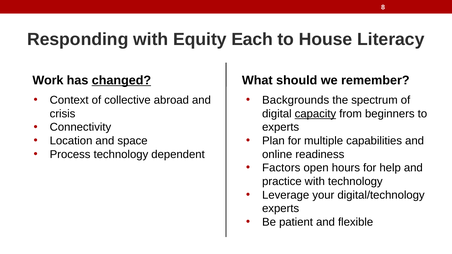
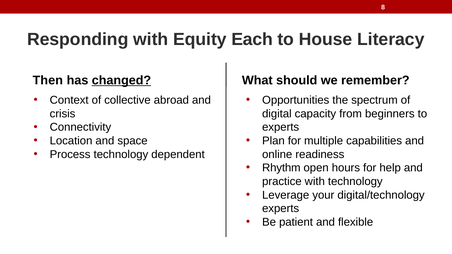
Work: Work -> Then (48, 80)
Backgrounds: Backgrounds -> Opportunities (296, 100)
capacity underline: present -> none (315, 114)
Factors: Factors -> Rhythm (281, 168)
